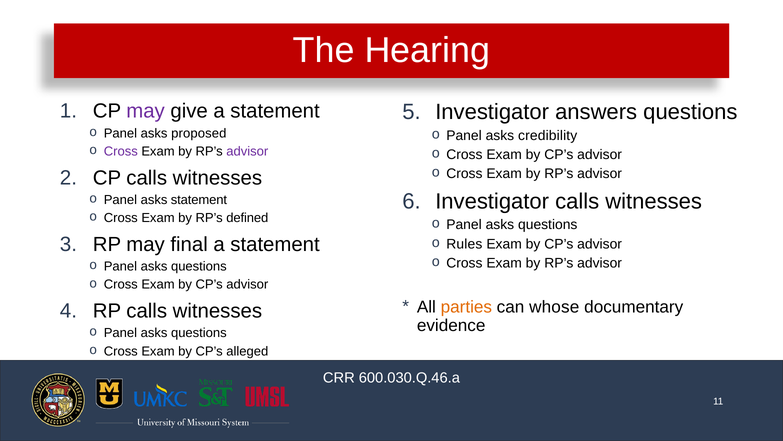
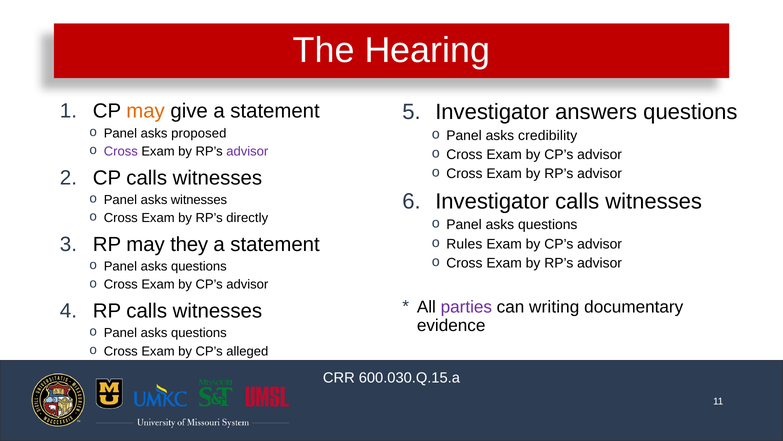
may colour: purple -> orange (146, 111)
asks statement: statement -> witnesses (199, 200)
defined: defined -> directly (247, 218)
final: final -> they (189, 244)
parties colour: orange -> purple (466, 307)
whose: whose -> writing (554, 307)
600.030.Q.46.a: 600.030.Q.46.a -> 600.030.Q.15.a (409, 377)
